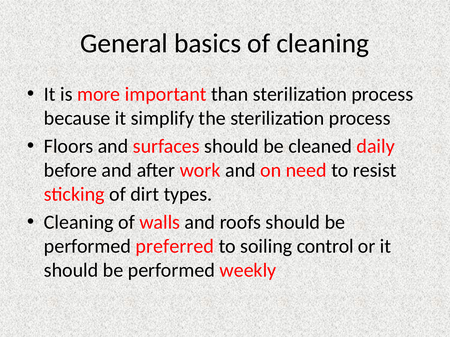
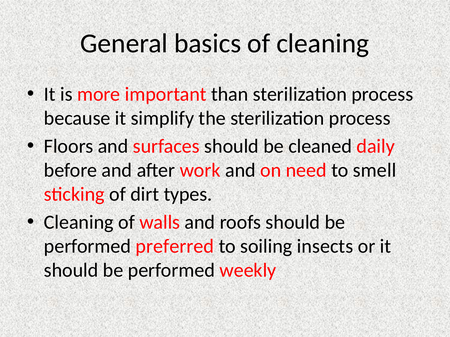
resist: resist -> smell (375, 170)
control: control -> insects (325, 247)
